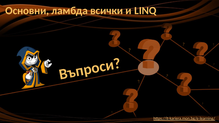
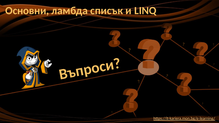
всички: всички -> списък (107, 11)
